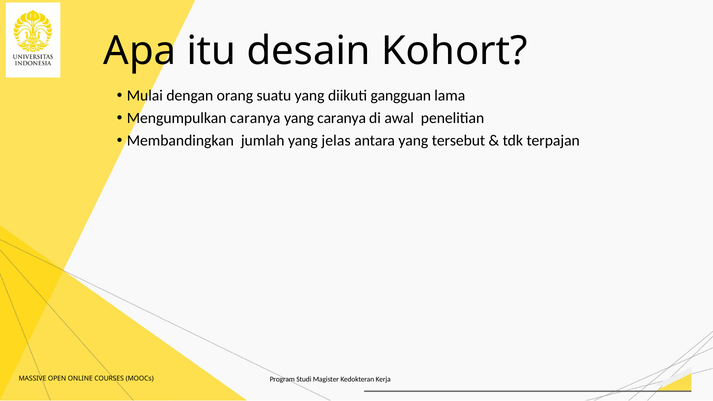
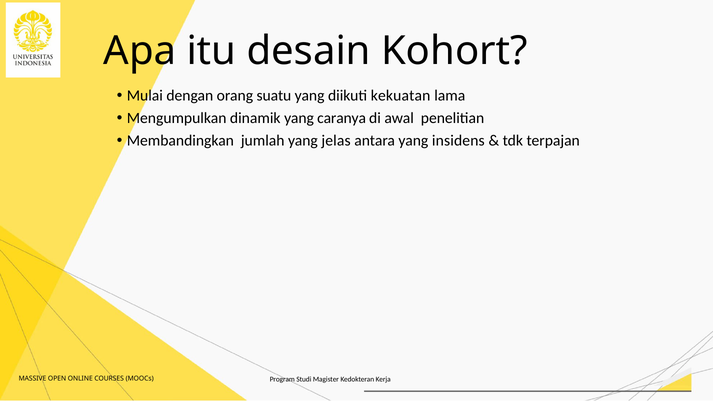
gangguan: gangguan -> kekuatan (401, 96)
Mengumpulkan caranya: caranya -> dinamik (255, 118)
tersebut: tersebut -> insidens (458, 141)
